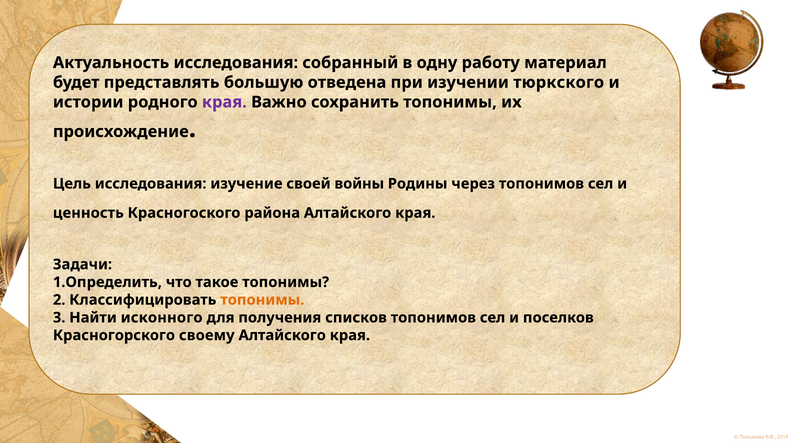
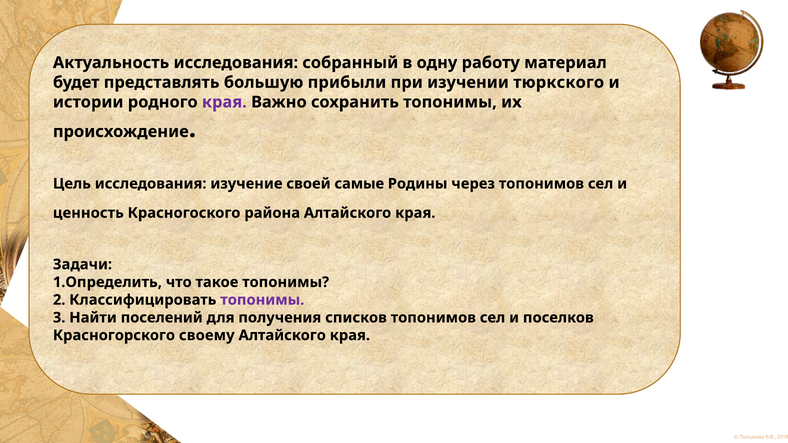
отведена: отведена -> прибыли (347, 82)
войны: войны -> самые (359, 184)
топонимы colour: orange -> purple (262, 300)
исконного: исконного -> поселений (162, 318)
